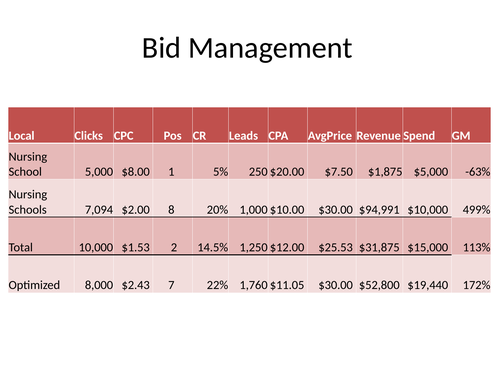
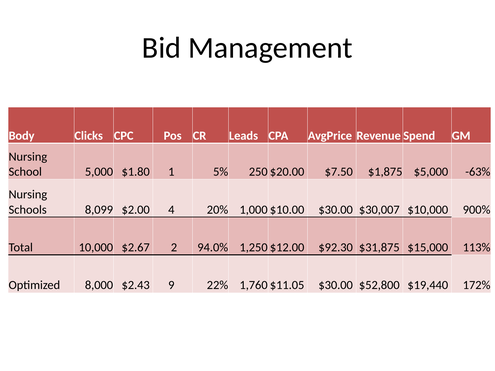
Local: Local -> Body (22, 136)
$8.00: $8.00 -> $1.80 (136, 172)
7,094: 7,094 -> 8,099 (99, 210)
8: 8 -> 4 (171, 210)
$94,991: $94,991 -> $30,007 (379, 210)
499%: 499% -> 900% (477, 210)
$1.53: $1.53 -> $2.67 (136, 248)
14.5%: 14.5% -> 94.0% (213, 248)
$25.53: $25.53 -> $92.30 (336, 248)
7: 7 -> 9 (171, 285)
